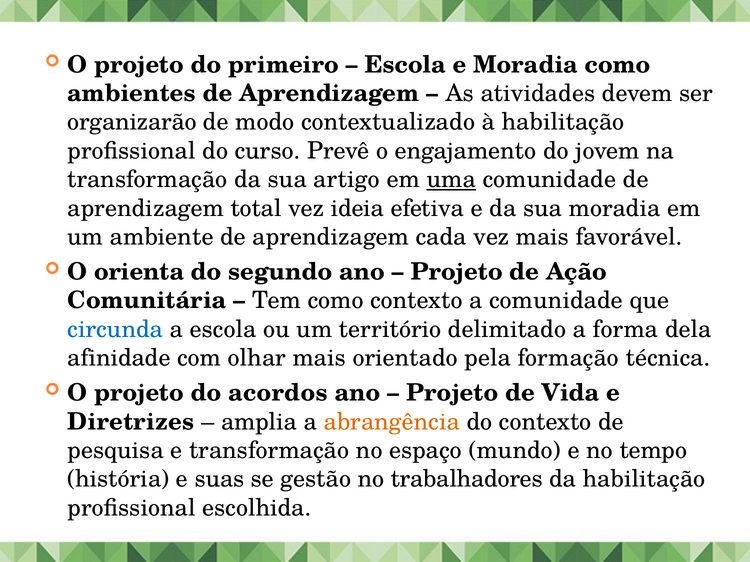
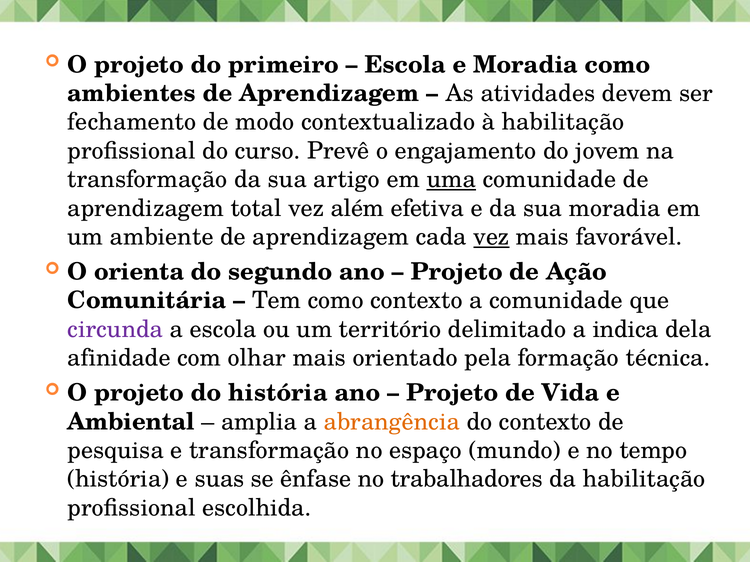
organizarão: organizarão -> fechamento (132, 122)
ideia: ideia -> além (357, 208)
vez underline: none -> present (491, 237)
circunda colour: blue -> purple (115, 330)
forma: forma -> indica (626, 330)
do acordos: acordos -> história (278, 393)
Diretrizes: Diretrizes -> Ambiental (131, 422)
gestão: gestão -> ênfase (316, 479)
